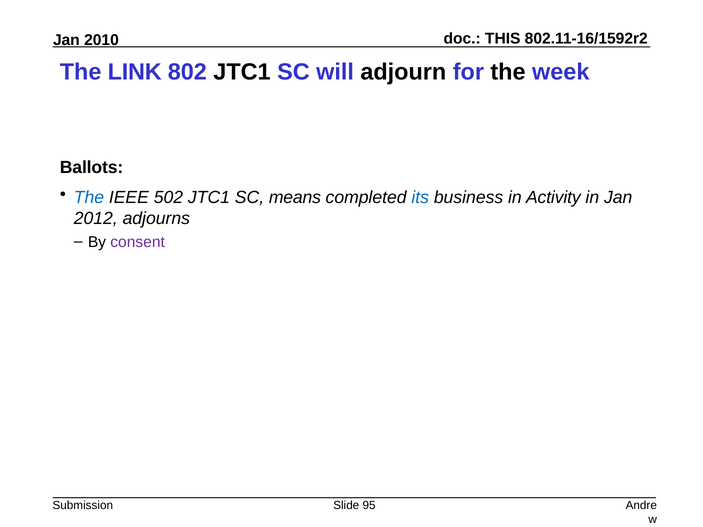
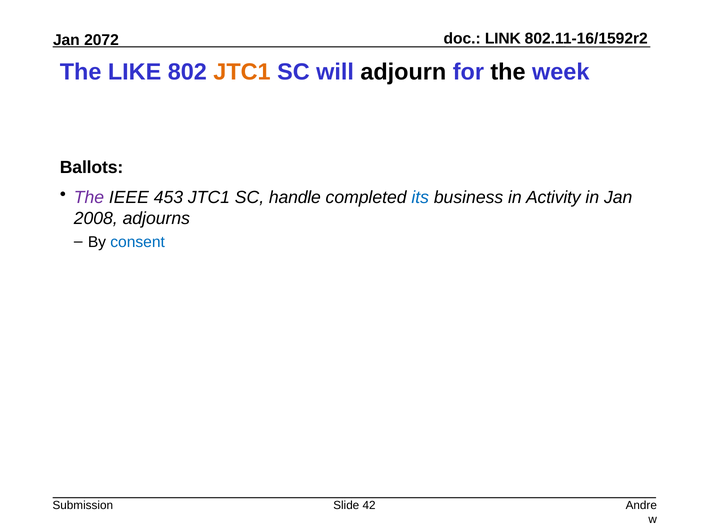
THIS: THIS -> LINK (503, 39)
2010: 2010 -> 2072 (101, 40)
LINK: LINK -> LIKE (135, 72)
JTC1 colour: black -> orange (242, 72)
The colour: blue -> purple (89, 198)
502: 502 -> 453 (168, 198)
means: means -> handle (295, 198)
2012: 2012 -> 2008 (96, 219)
consent colour: purple -> blue (138, 242)
95: 95 -> 42 (369, 506)
